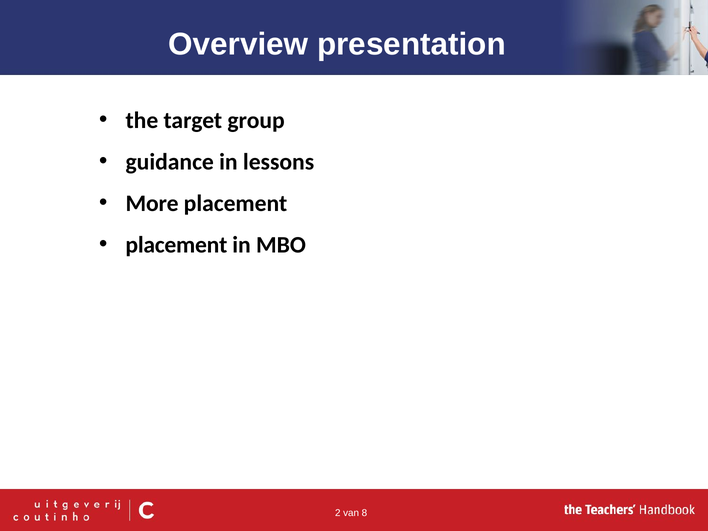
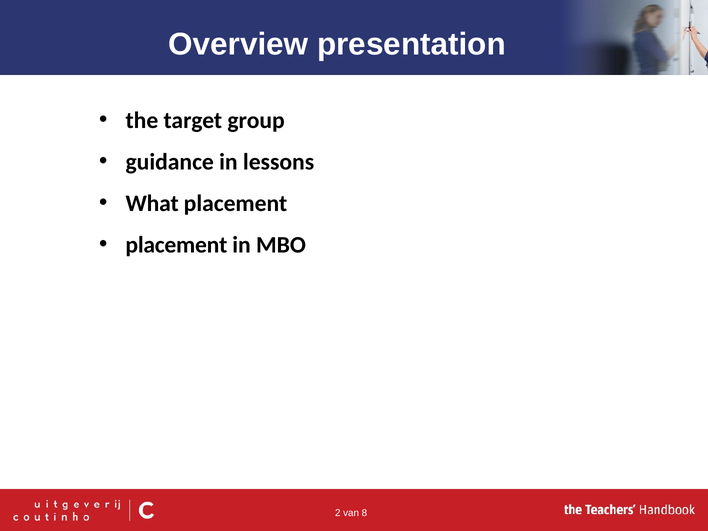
More: More -> What (152, 203)
